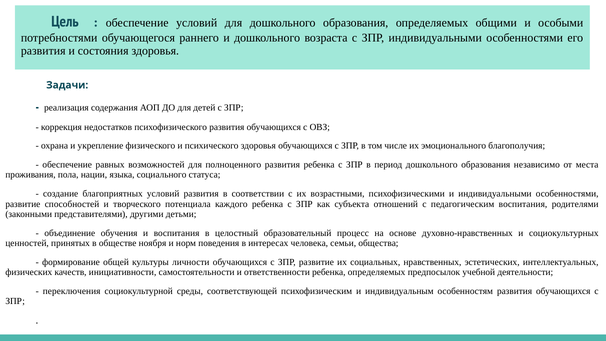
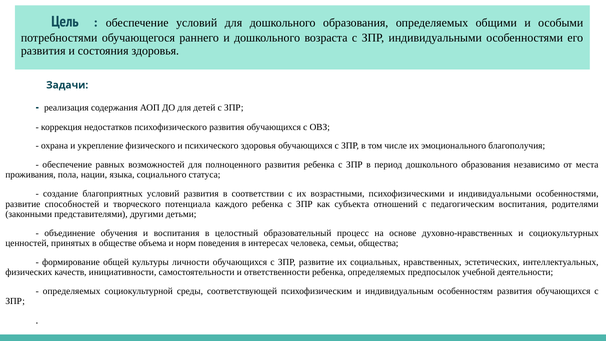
ноября: ноября -> объема (153, 243)
переключения: переключения -> определяемых (72, 291)
